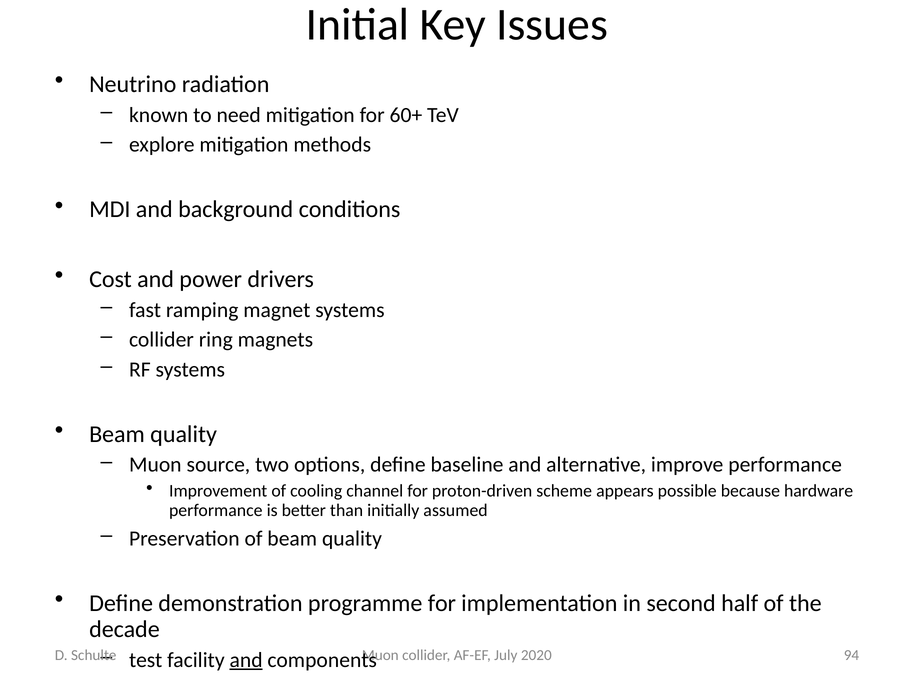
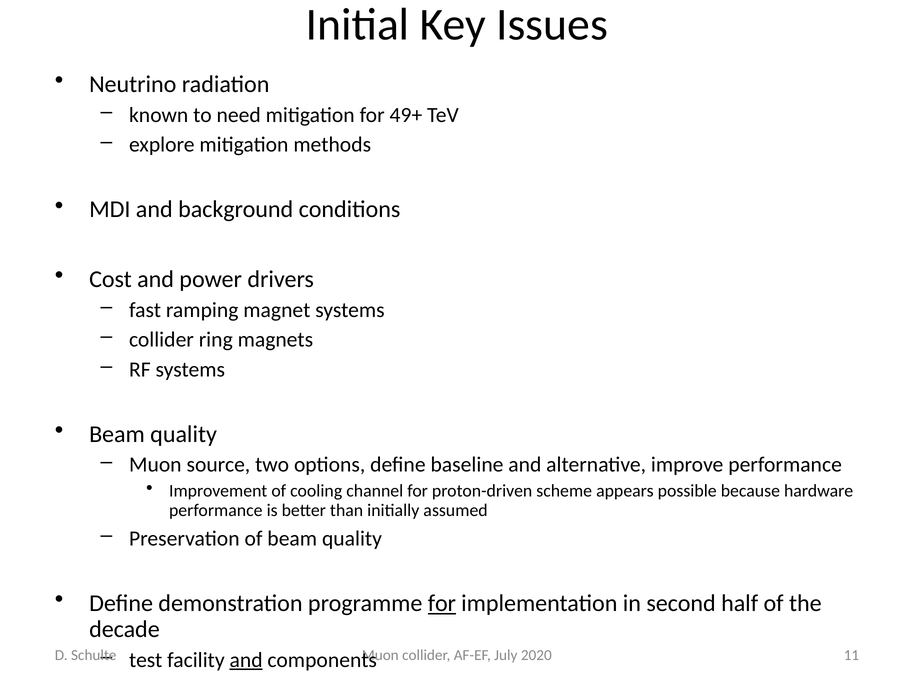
60+: 60+ -> 49+ (406, 115)
for underline: none -> present (442, 603)
94: 94 -> 11 (851, 654)
